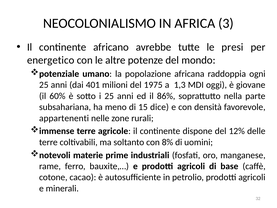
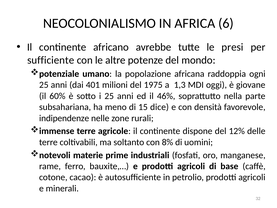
3: 3 -> 6 (226, 23)
energetico: energetico -> sufficiente (51, 60)
86%: 86% -> 46% (166, 96)
appartenenti: appartenenti -> indipendenze (64, 118)
